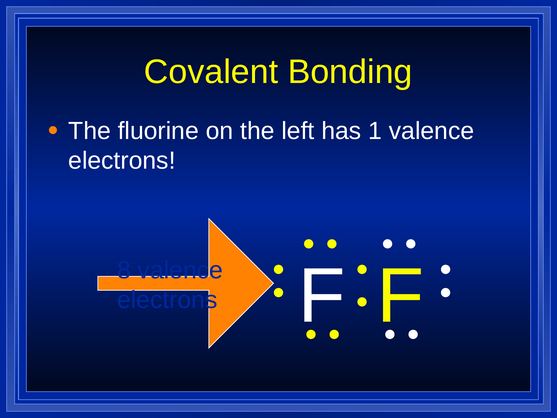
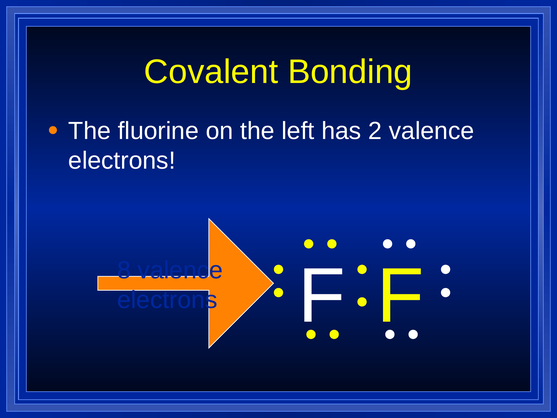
1: 1 -> 2 (375, 131)
